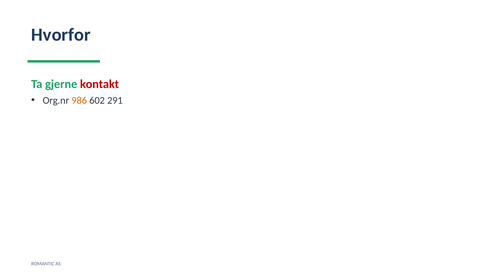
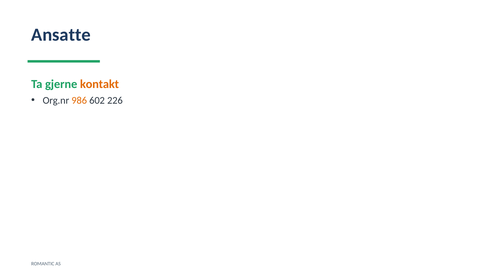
Hvorfor: Hvorfor -> Ansatte (61, 35)
kontakt colour: red -> orange (100, 84)
291: 291 -> 226 (115, 101)
